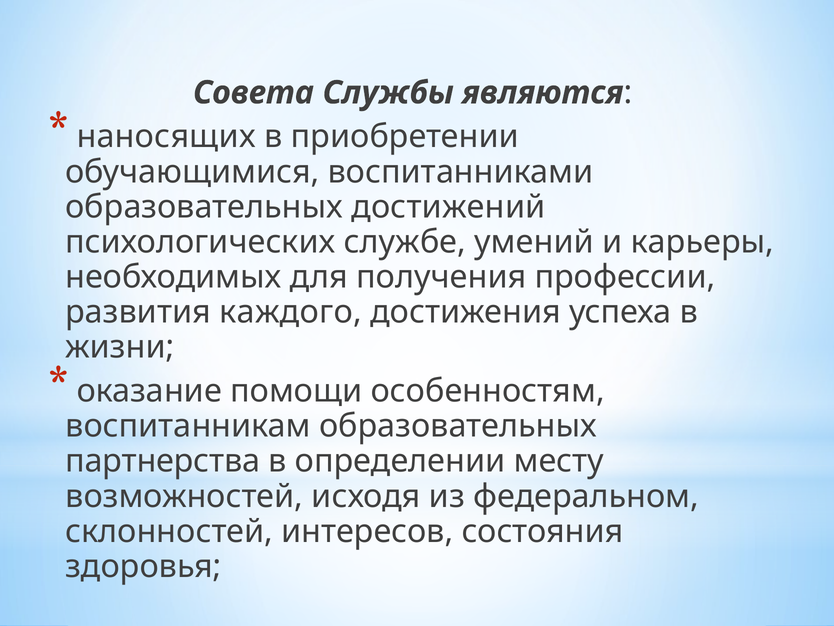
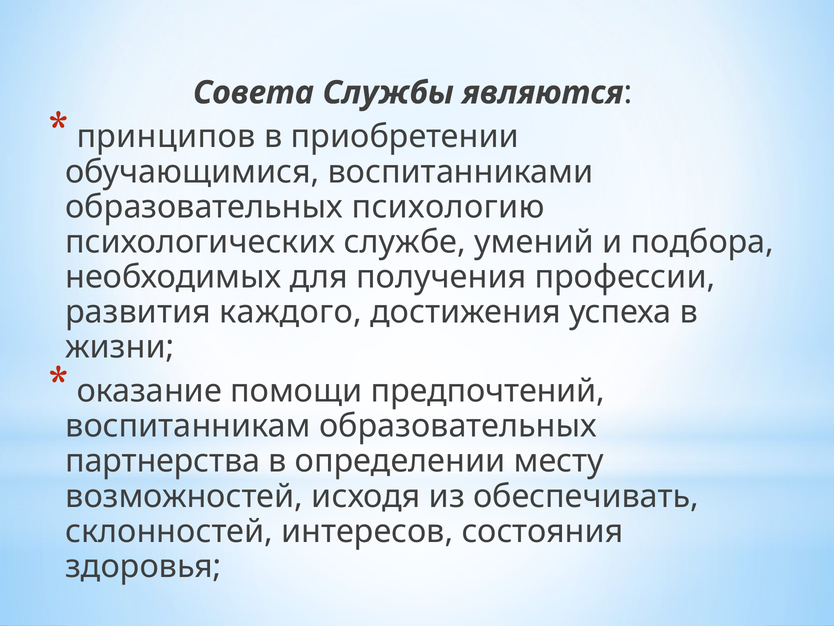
наносящих: наносящих -> принципов (166, 137)
достижений: достижений -> психологию (448, 207)
карьеры: карьеры -> подбора (702, 242)
особенностям: особенностям -> предпочтений (488, 391)
федеральном: федеральном -> обеспечивать (586, 496)
